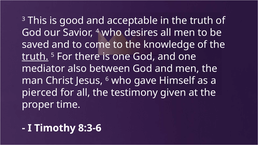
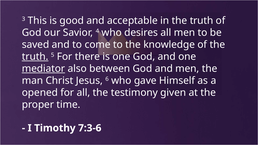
mediator underline: none -> present (43, 69)
pierced: pierced -> opened (40, 93)
8:3-6: 8:3-6 -> 7:3-6 (90, 128)
